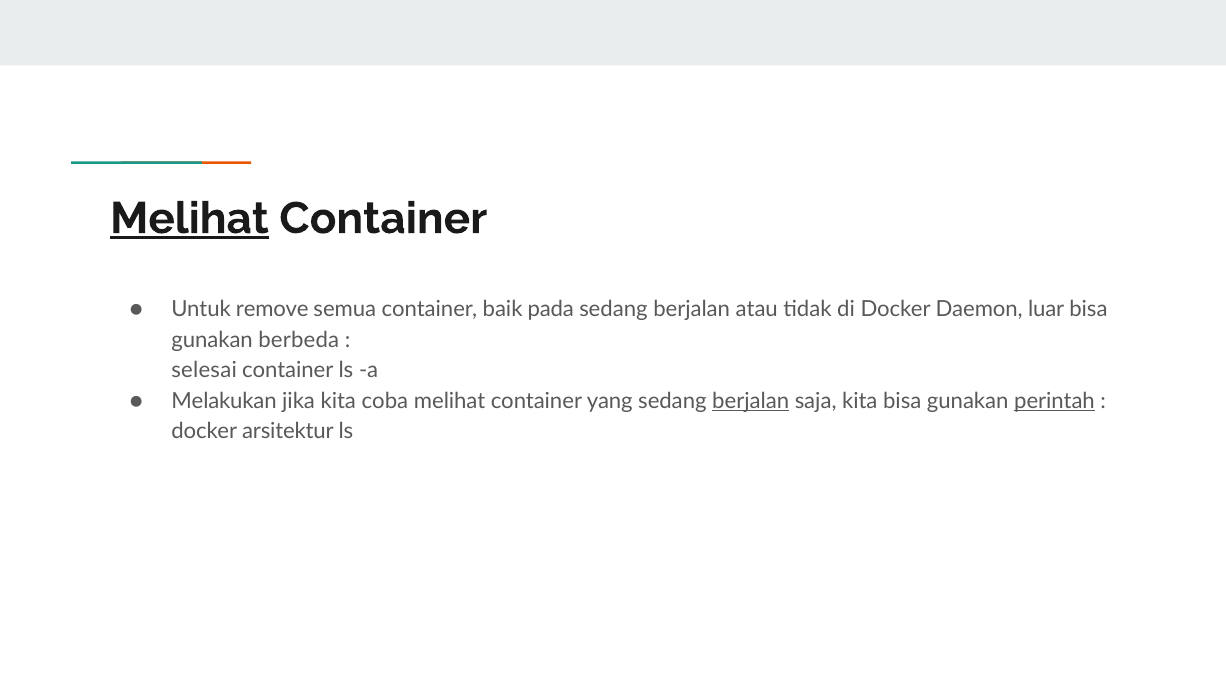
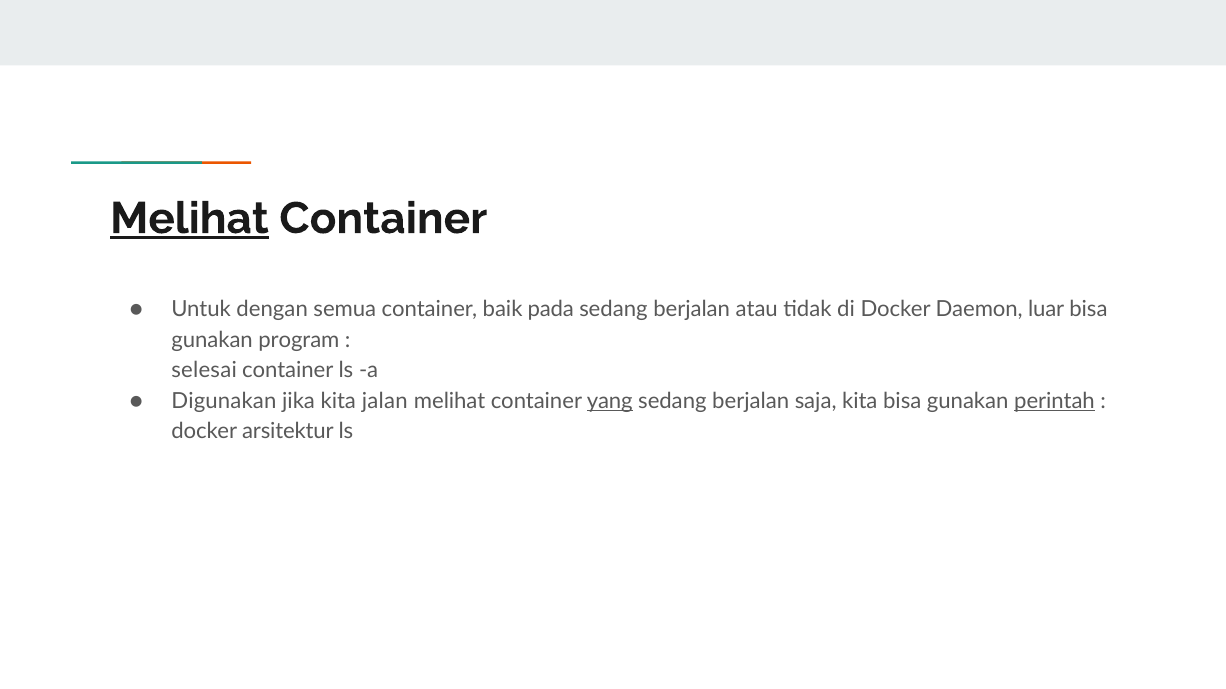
remove: remove -> dengan (272, 310)
berbeda: berbeda -> program (299, 340)
Melakukan: Melakukan -> Digunakan (224, 401)
coba: coba -> jalan (385, 401)
yang underline: none -> present (610, 401)
berjalan underline: present -> none (751, 401)
